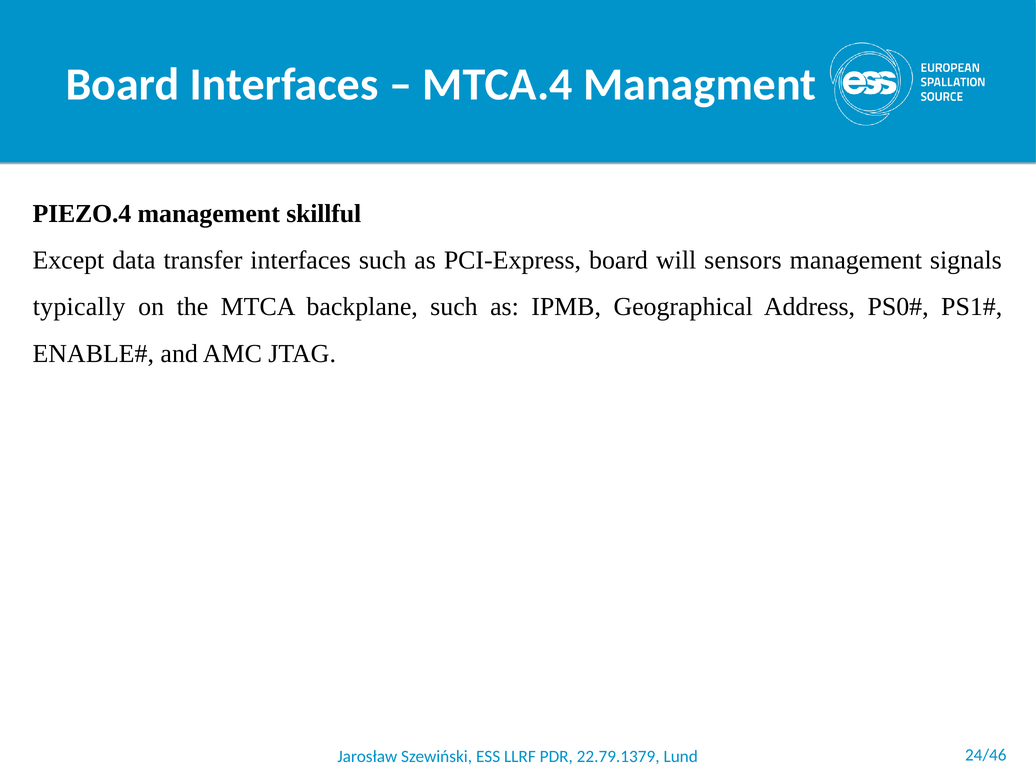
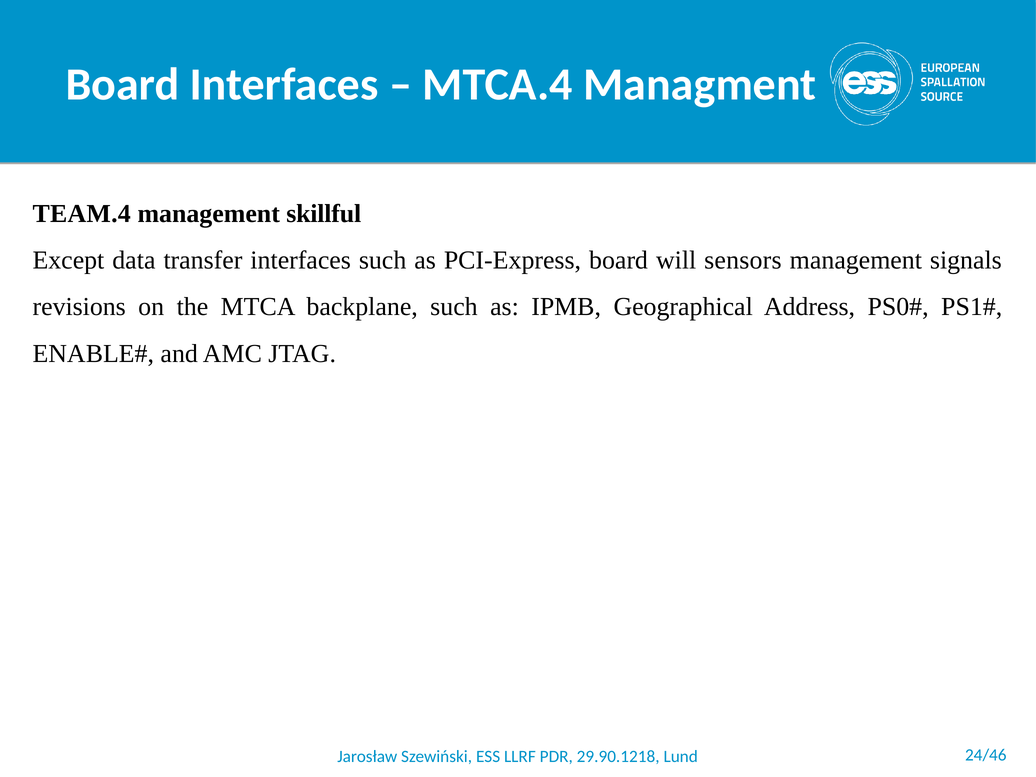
PIEZO.4: PIEZO.4 -> TEAM.4 (82, 214)
typically: typically -> revisions (79, 307)
22.79.1379: 22.79.1379 -> 29.90.1218 (618, 756)
